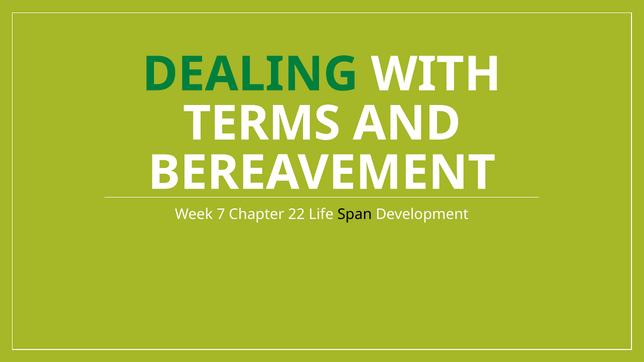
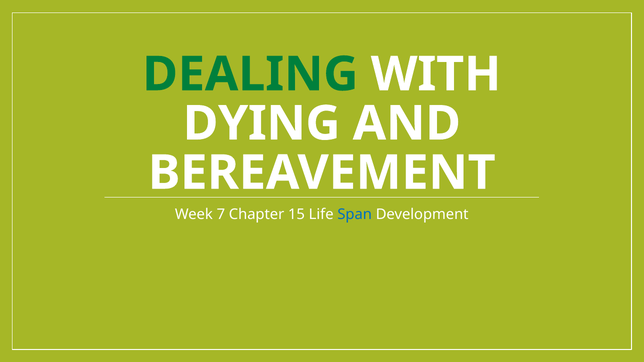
TERMS: TERMS -> DYING (262, 124)
22: 22 -> 15 (296, 215)
Span colour: black -> blue (355, 215)
